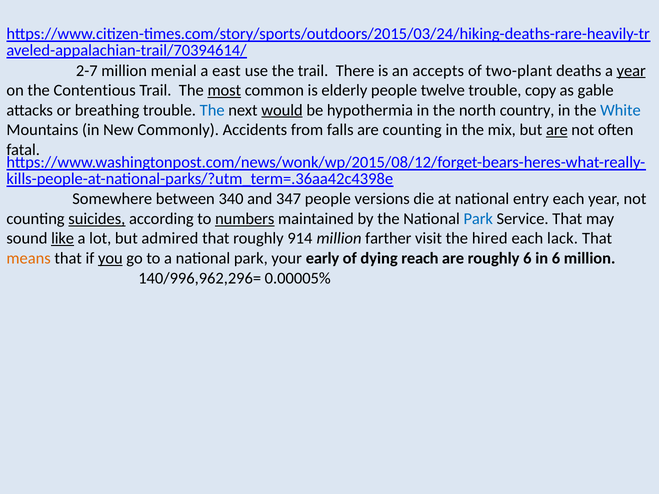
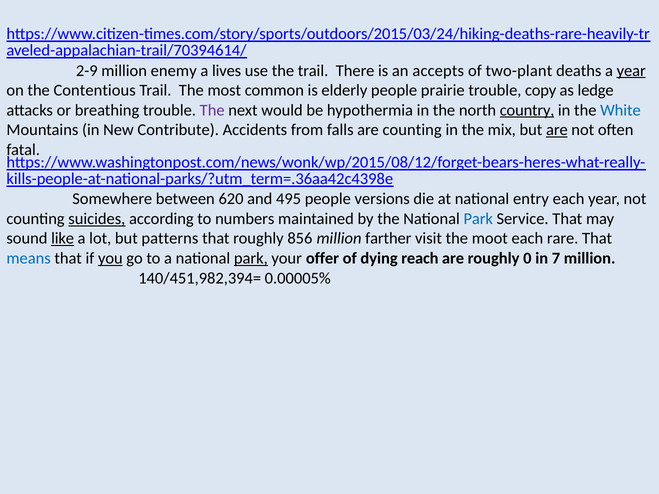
2-7: 2-7 -> 2-9 (87, 71)
menial: menial -> enemy (174, 71)
east: east -> lives (227, 71)
most underline: present -> none (224, 90)
twelve: twelve -> prairie (443, 90)
gable: gable -> ledge (596, 90)
The colour: blue -> purple (212, 110)
would underline: present -> none (282, 110)
country underline: none -> present (527, 110)
Commonly: Commonly -> Contribute (178, 130)
340: 340 -> 620 (231, 199)
347: 347 -> 495 (289, 199)
numbers underline: present -> none (245, 219)
admired: admired -> patterns (170, 239)
914: 914 -> 856 (300, 239)
hired: hired -> moot (490, 239)
lack: lack -> rare (563, 239)
means colour: orange -> blue (29, 258)
park underline: none -> present (251, 258)
early: early -> offer (323, 258)
roughly 6: 6 -> 0 (527, 258)
in 6: 6 -> 7 (556, 258)
140/996,962,296=: 140/996,962,296= -> 140/451,982,394= (200, 278)
